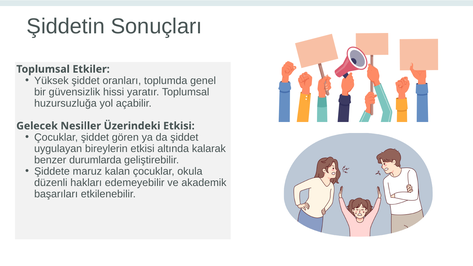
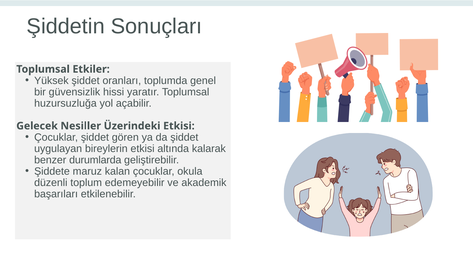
hakları: hakları -> toplum (86, 183)
